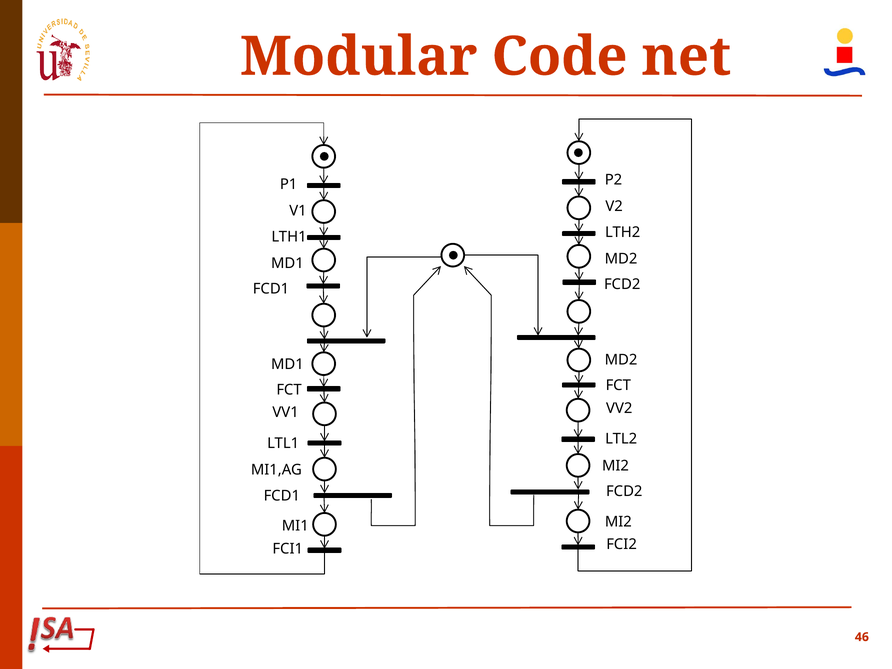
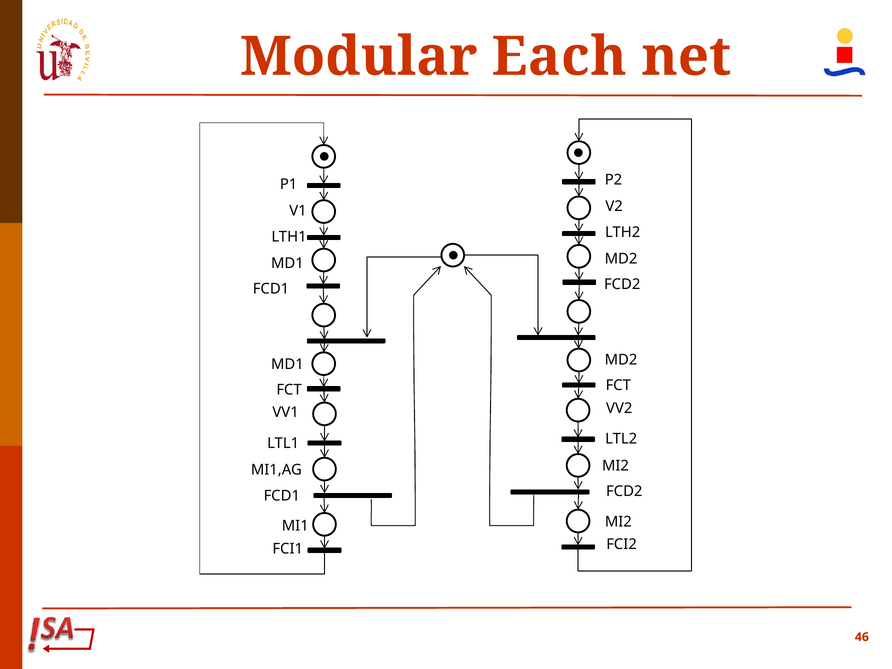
Code: Code -> Each (559, 57)
